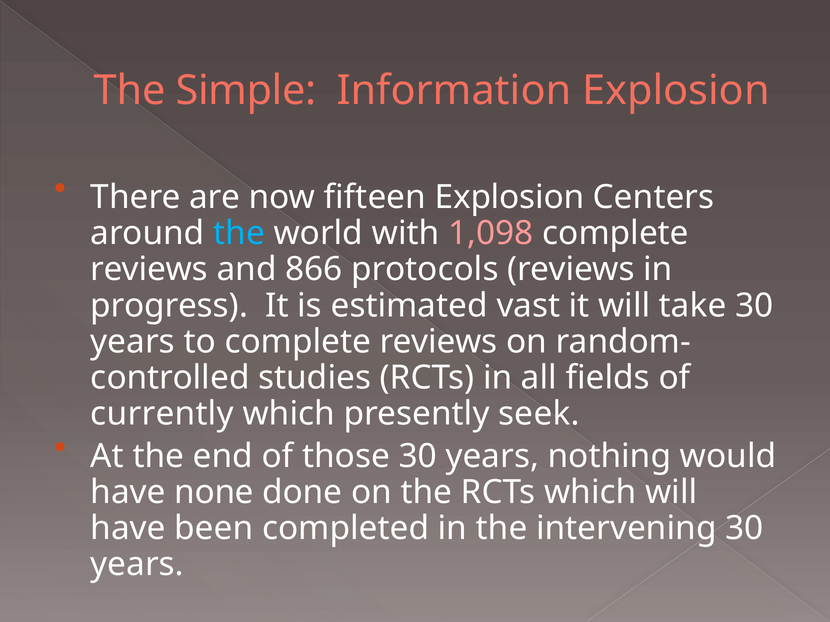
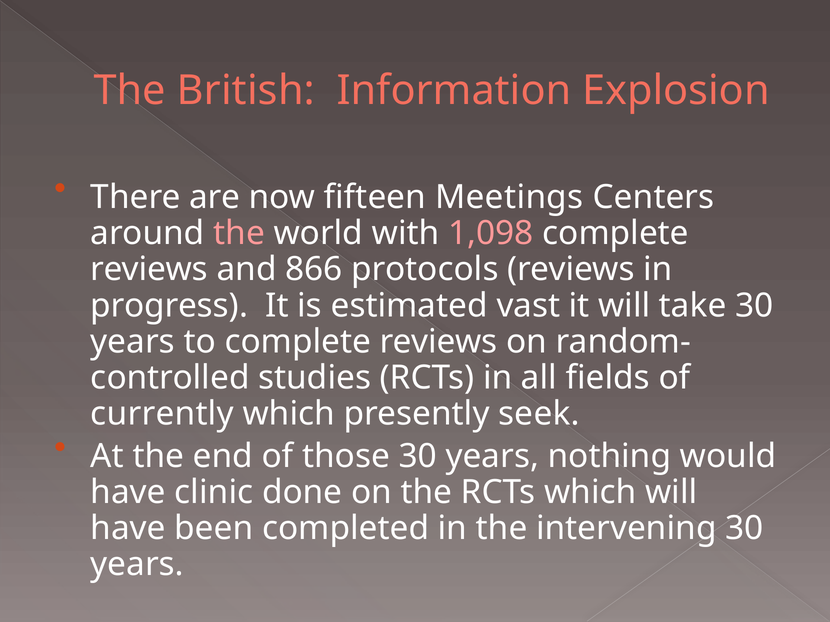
Simple: Simple -> British (246, 91)
fifteen Explosion: Explosion -> Meetings (509, 197)
the colour: light blue -> pink (239, 234)
none: none -> clinic (214, 493)
